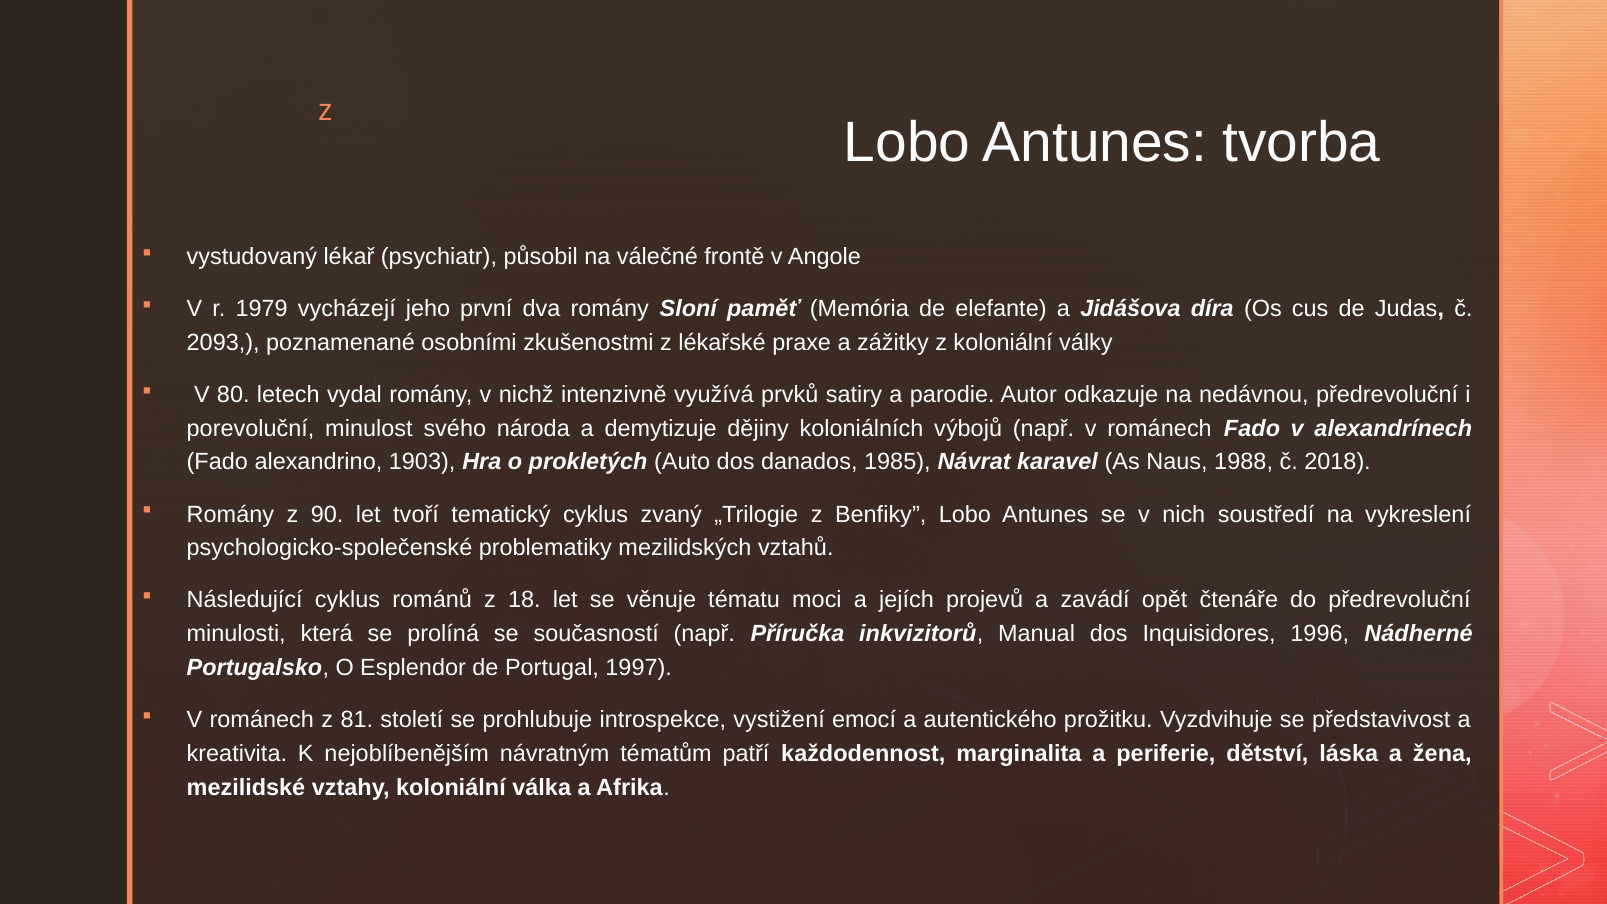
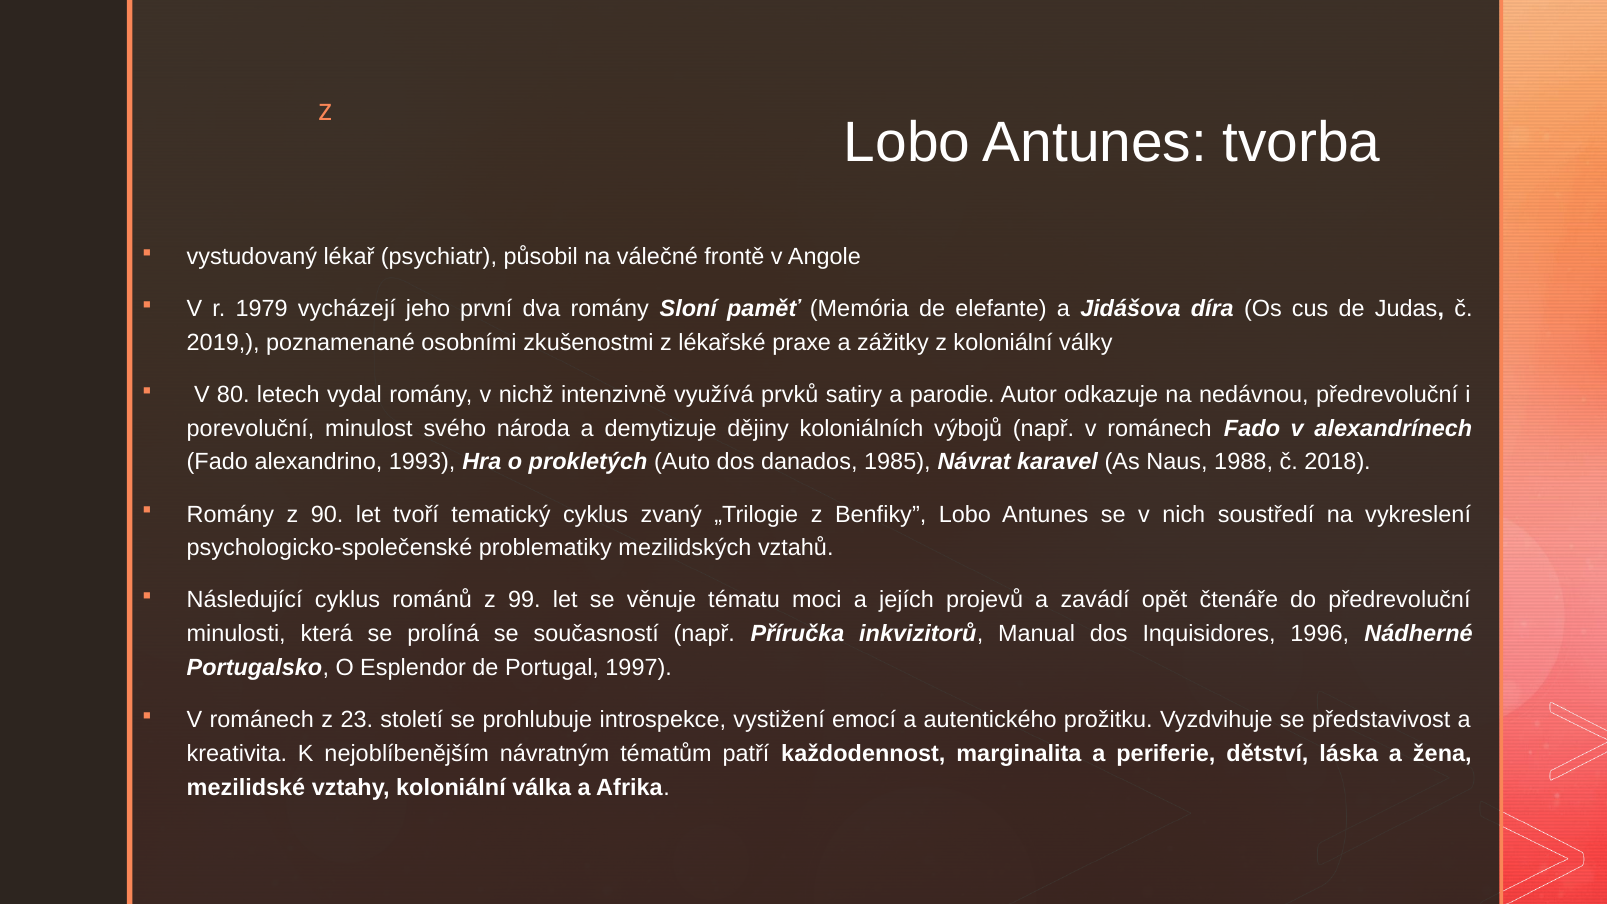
2093: 2093 -> 2019 (223, 342)
1903: 1903 -> 1993 (422, 462)
18: 18 -> 99 (524, 600)
81: 81 -> 23 (357, 720)
